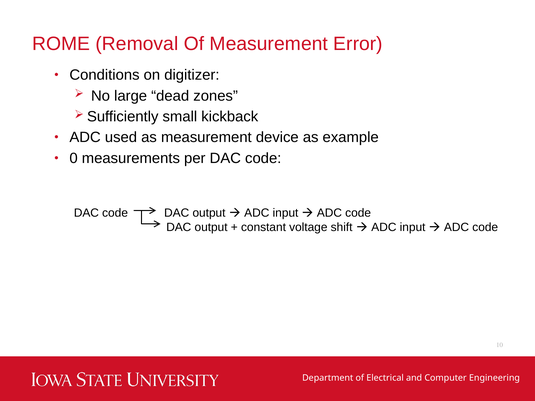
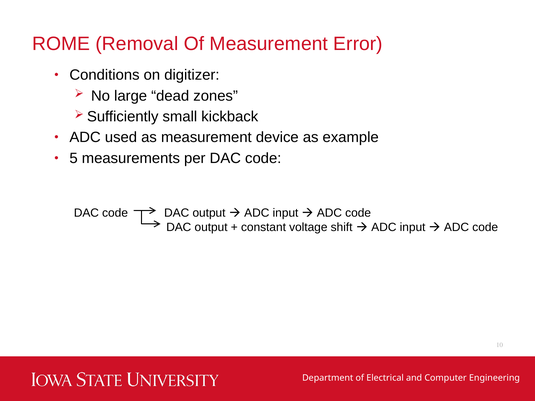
0: 0 -> 5 (74, 158)
